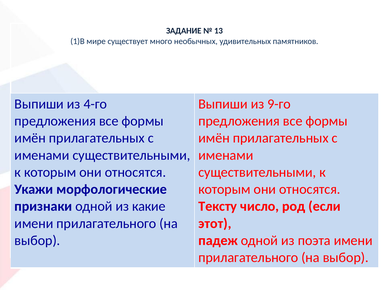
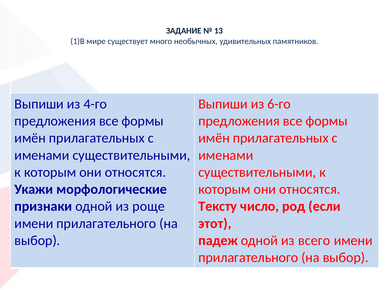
9-го: 9-го -> 6-го (279, 104)
какие: какие -> роще (149, 206)
поэта: поэта -> всего (314, 240)
